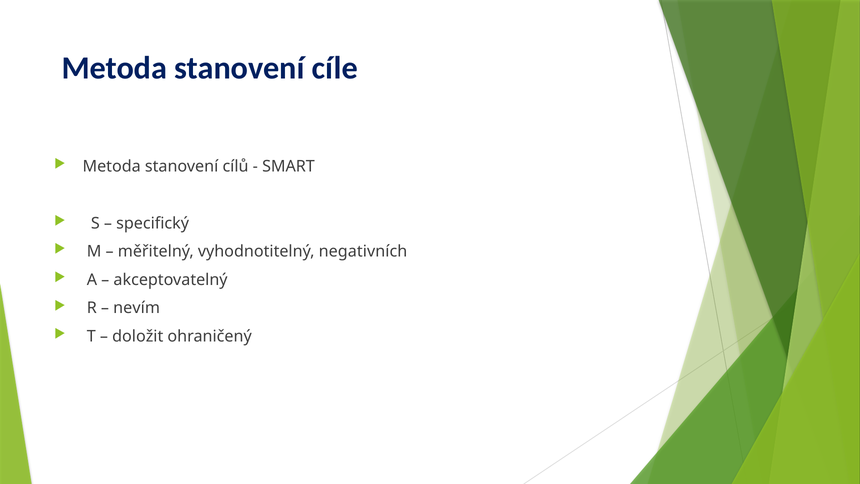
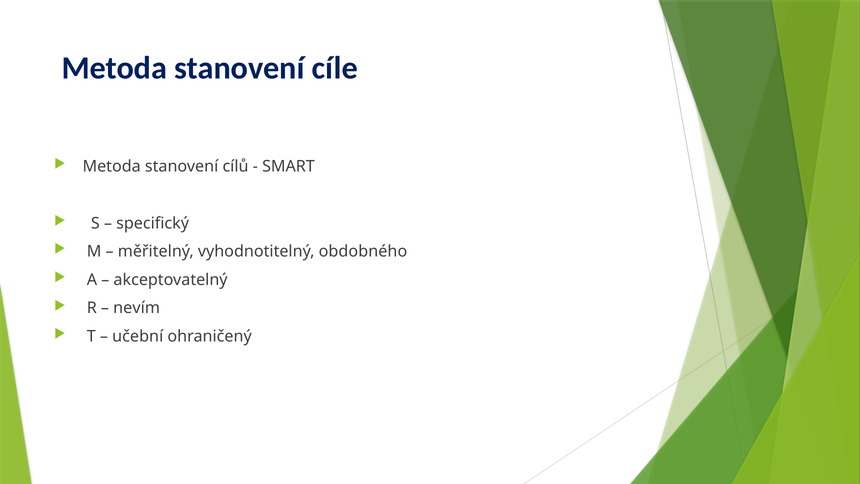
negativních: negativních -> obdobného (363, 251)
doložit: doložit -> učební (138, 336)
